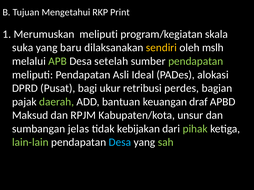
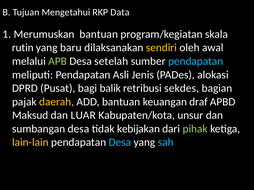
Print: Print -> Data (120, 12)
Merumuskan meliputi: meliputi -> bantuan (99, 34)
suka: suka -> rutin (23, 48)
mslh: mslh -> awal (213, 48)
pendapatan colour: light green -> light blue (196, 61)
Ideal: Ideal -> Jenis (143, 75)
ukur: ukur -> balik (110, 88)
perdes: perdes -> sekdes (182, 88)
daerah colour: light green -> yellow (57, 102)
RPJM: RPJM -> LUAR (83, 116)
sumbangan jelas: jelas -> desa (78, 129)
lain-lain colour: light green -> yellow (30, 143)
sah colour: light green -> light blue (166, 143)
